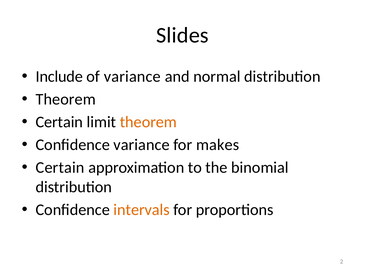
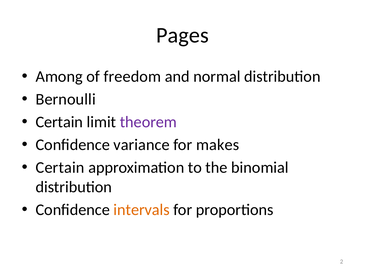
Slides: Slides -> Pages (182, 35)
Include: Include -> Among (59, 77)
of variance: variance -> freedom (132, 77)
Theorem: Theorem -> Bernoulli (66, 99)
theorem colour: orange -> purple (148, 122)
